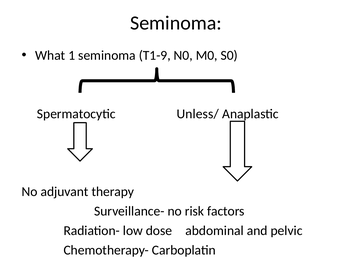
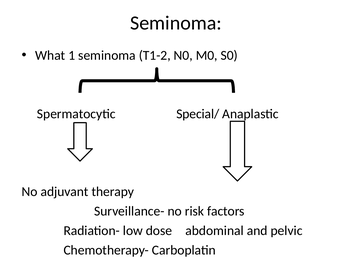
T1-9: T1-9 -> T1-2 (155, 55)
Unless/: Unless/ -> Special/ (198, 114)
